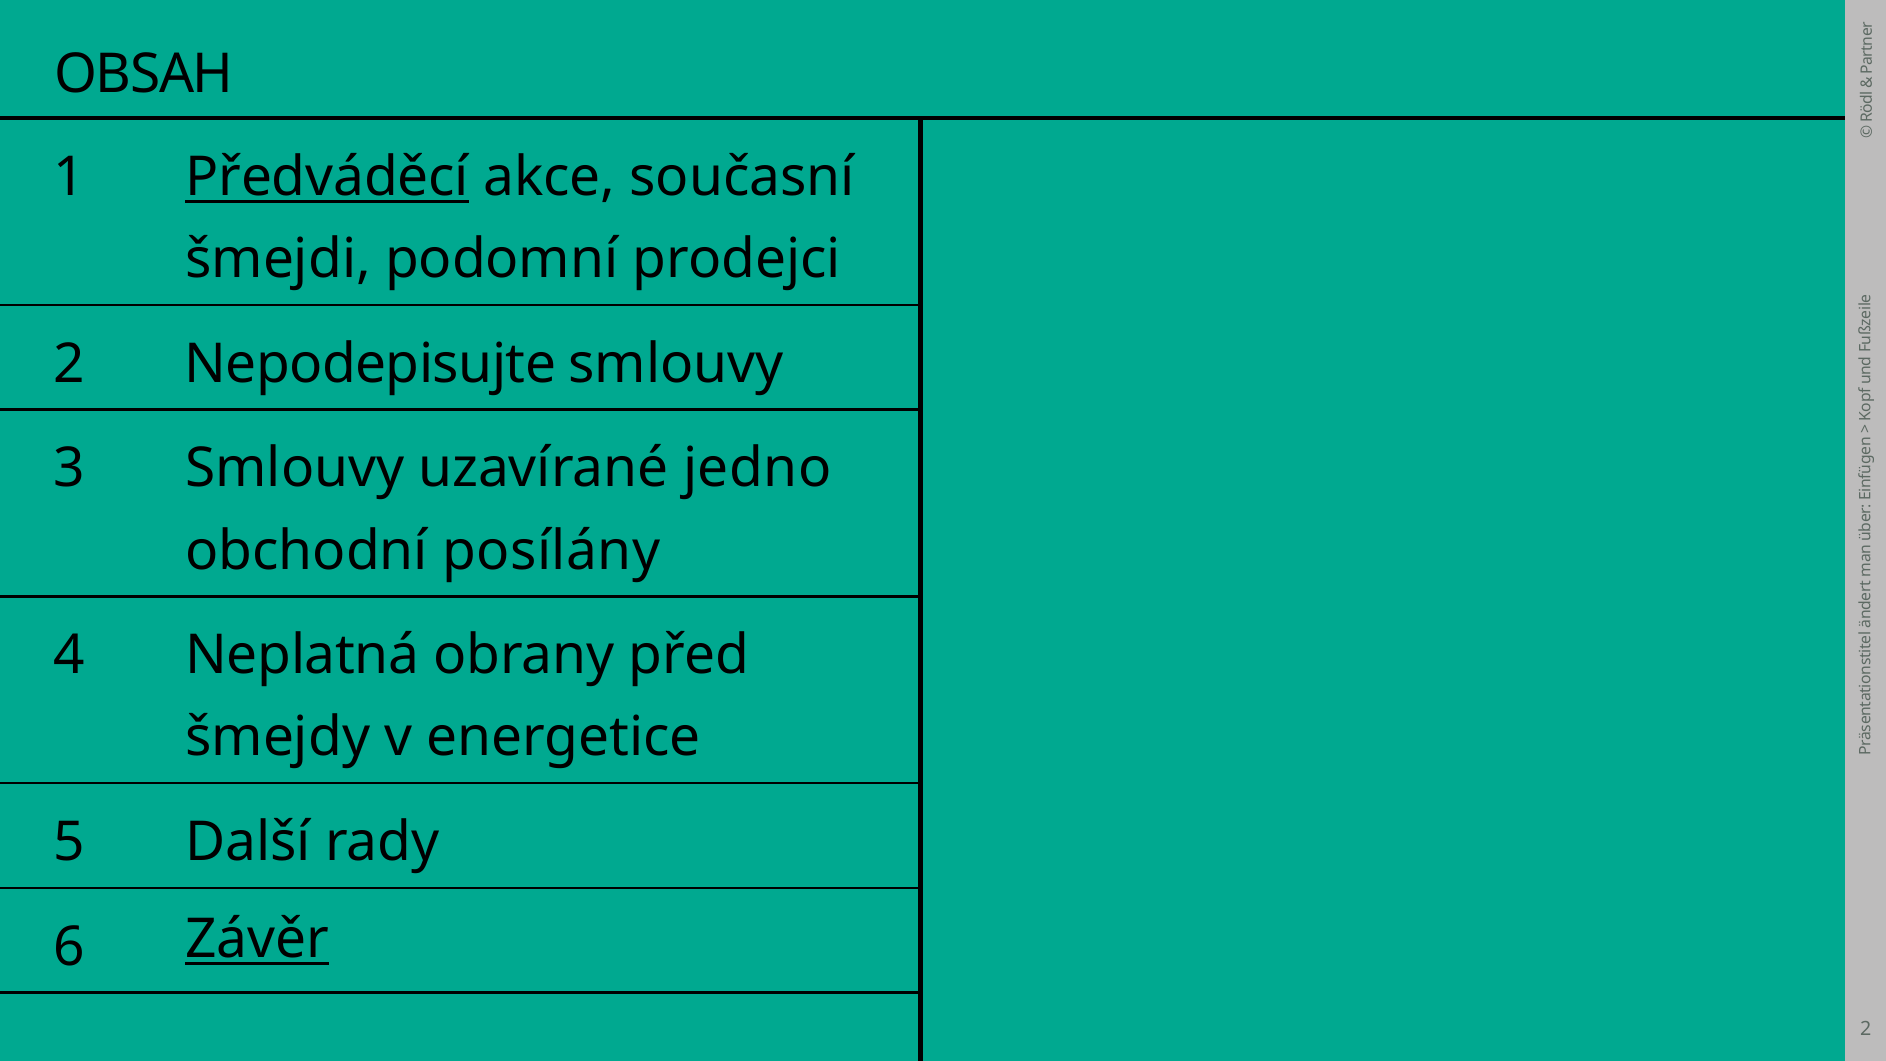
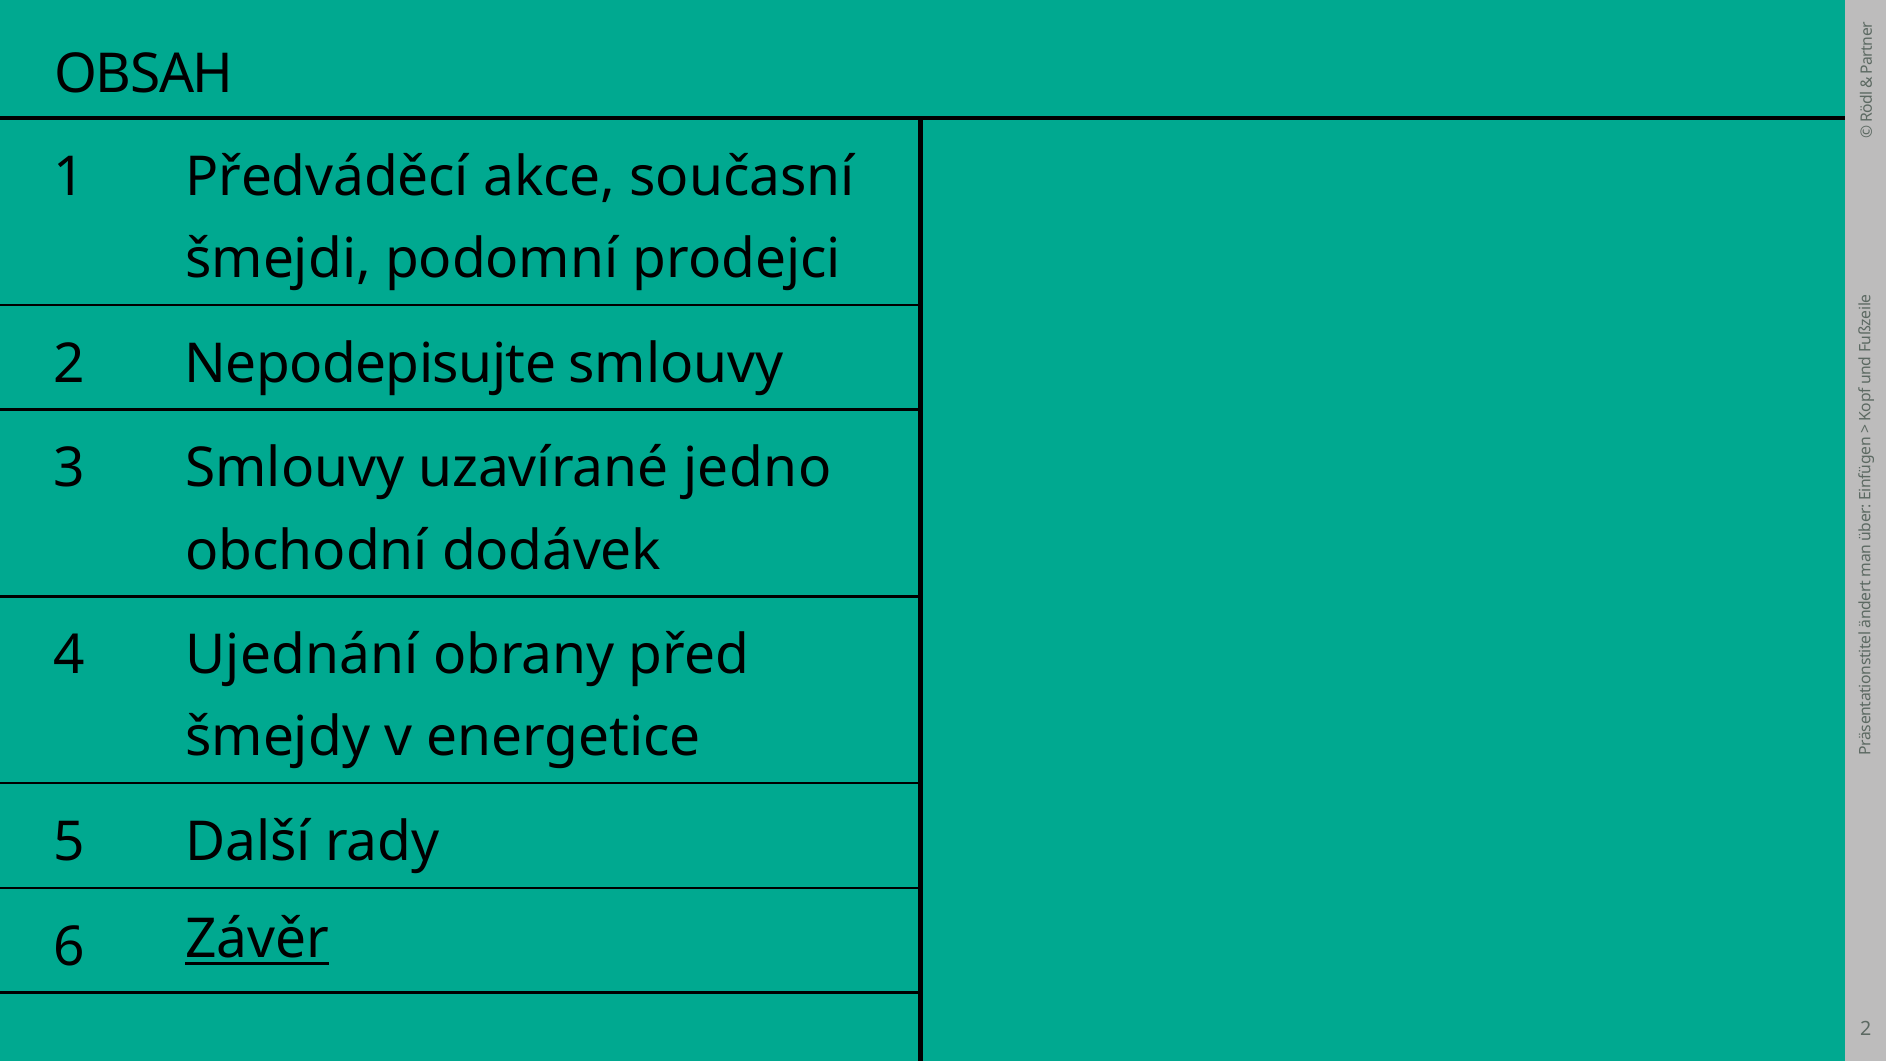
Předváděcí underline: present -> none (327, 177)
posílány: posílány -> dodávek (552, 551)
Neplatná: Neplatná -> Ujednání (302, 655)
